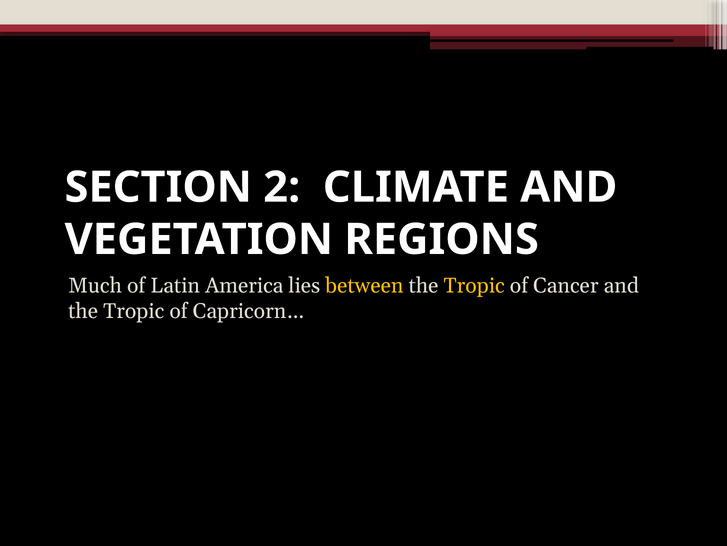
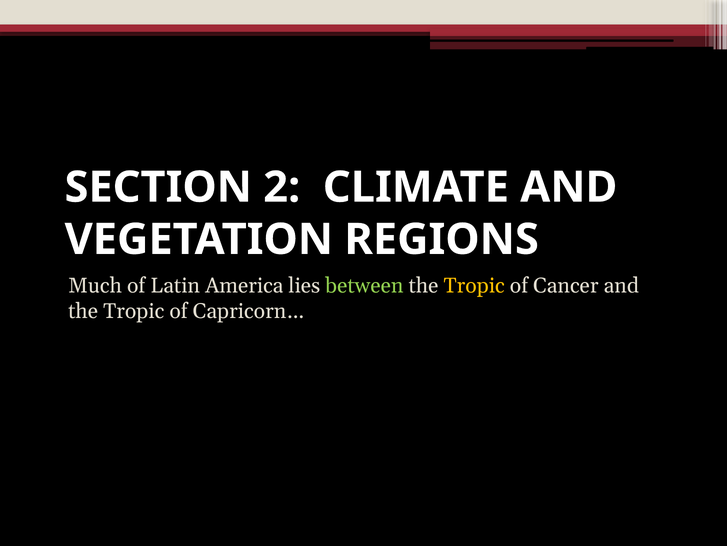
between colour: yellow -> light green (364, 285)
